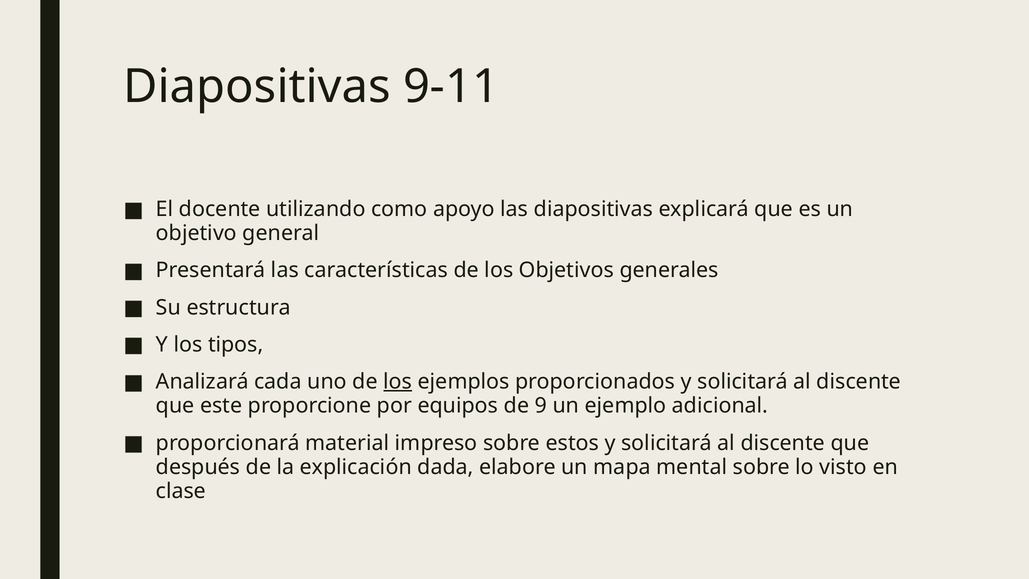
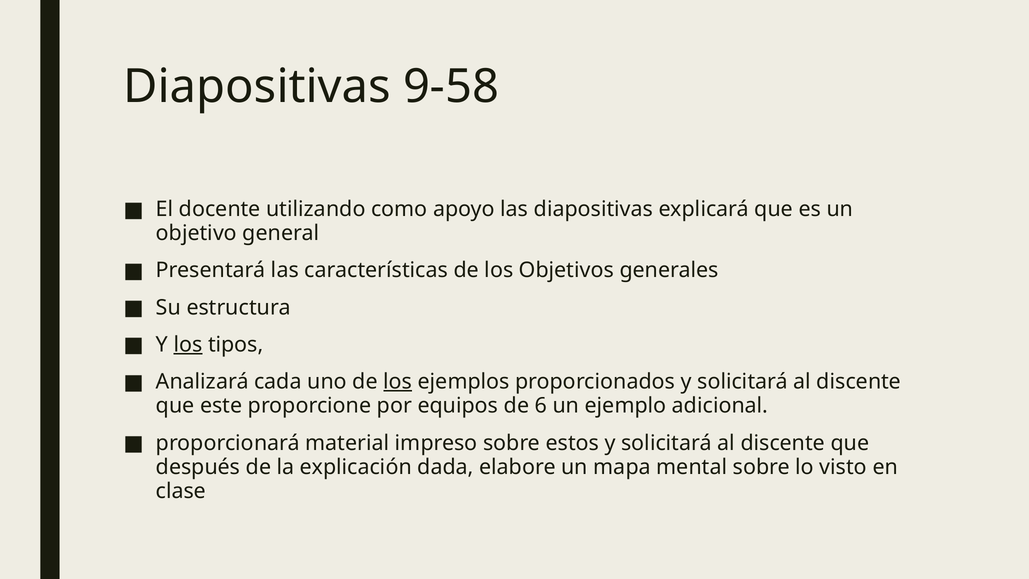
9-11: 9-11 -> 9-58 (451, 86)
los underline: none -> present (188, 344)
9: 9 -> 6 (541, 406)
